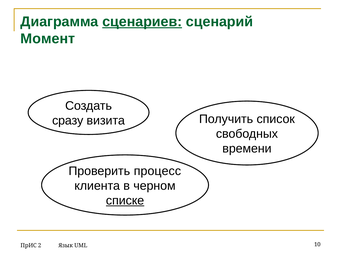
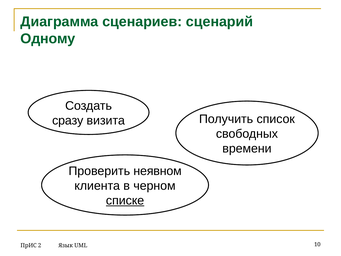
сценариев underline: present -> none (142, 22)
Момент: Момент -> Одному (48, 39)
процесс: процесс -> неявном (158, 171)
